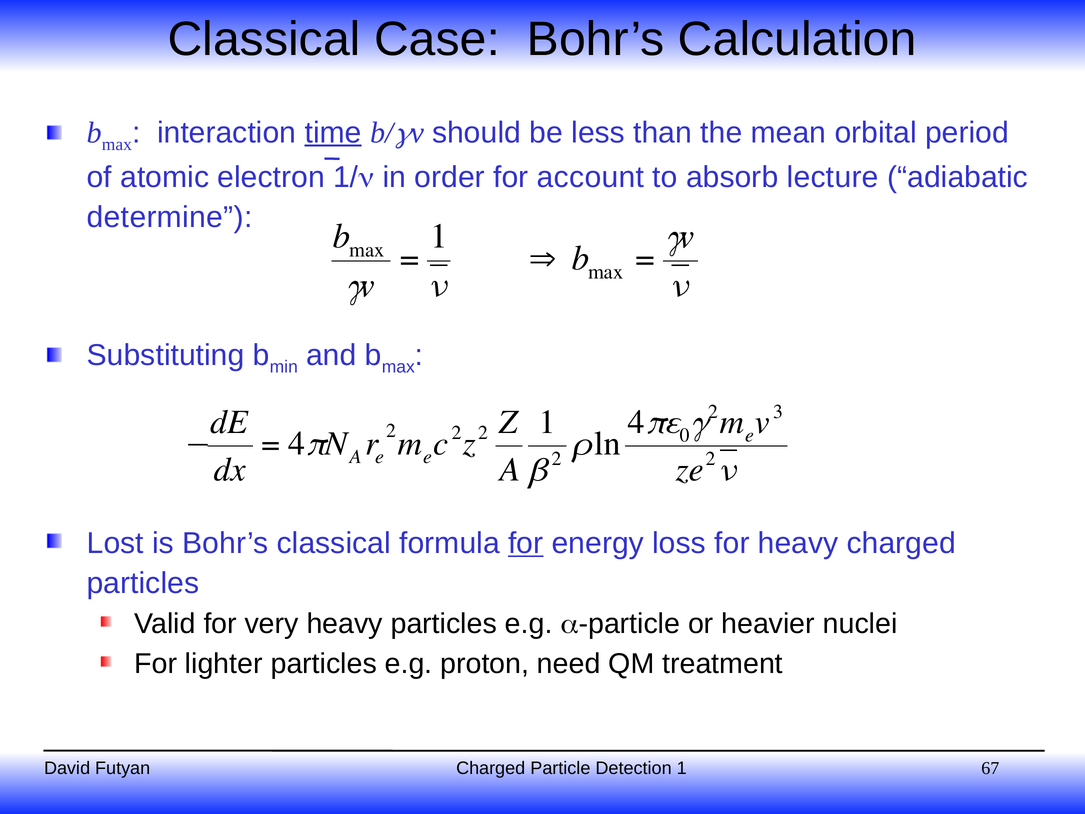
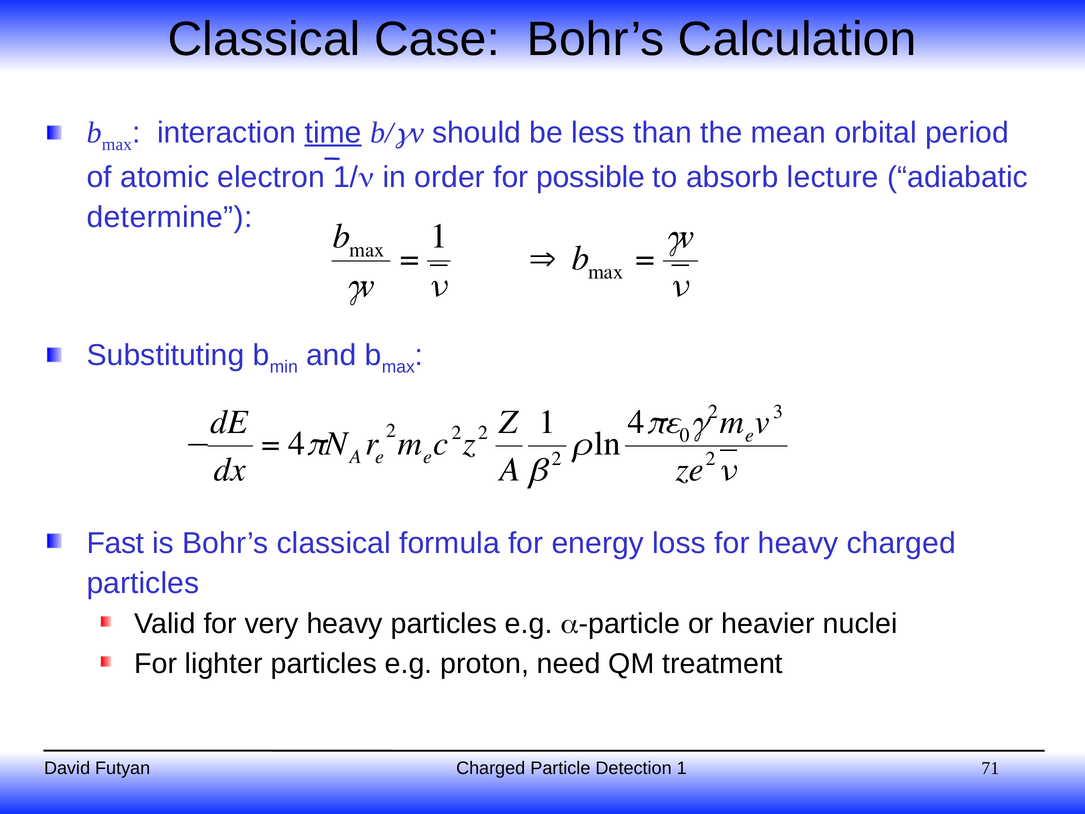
account: account -> possible (591, 177)
Lost: Lost -> Fast (115, 543)
for underline: present -> none (526, 543)
67: 67 -> 71 (990, 768)
